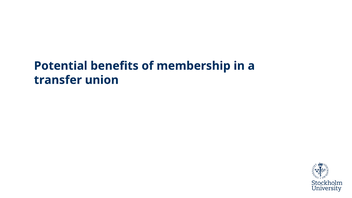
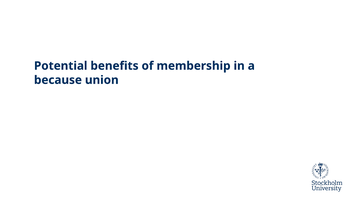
transfer: transfer -> because (58, 80)
